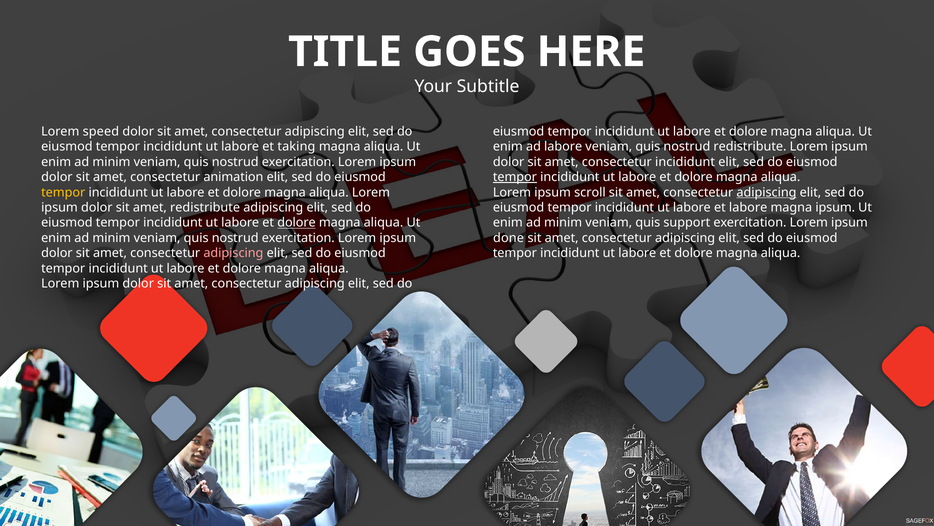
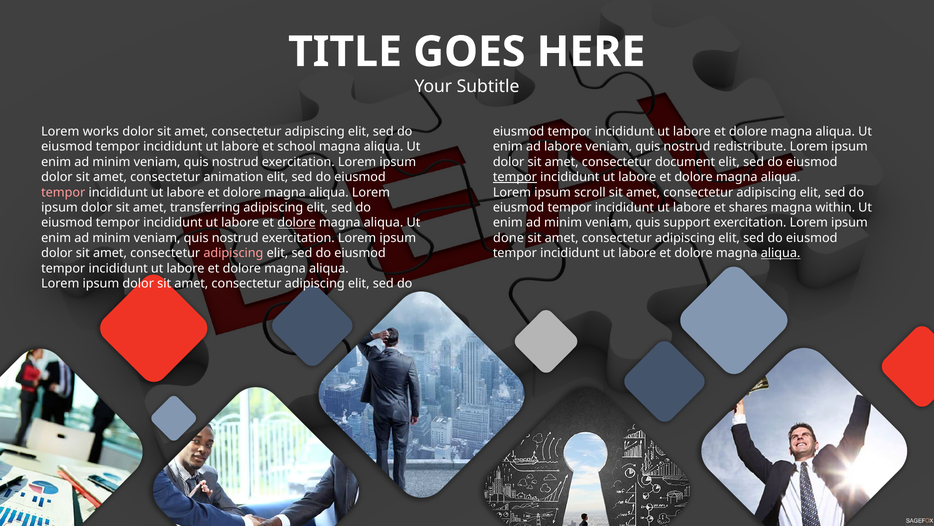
speed: speed -> works (101, 131)
taking: taking -> school (296, 147)
consectetur incididunt: incididunt -> document (685, 162)
tempor colour: yellow -> pink (63, 192)
adipiscing underline: present -> none (766, 192)
amet redistribute: redistribute -> transferring (205, 207)
et labore: labore -> shares (748, 207)
magna ipsum: ipsum -> within (835, 207)
aliqua underline: none -> present (781, 253)
